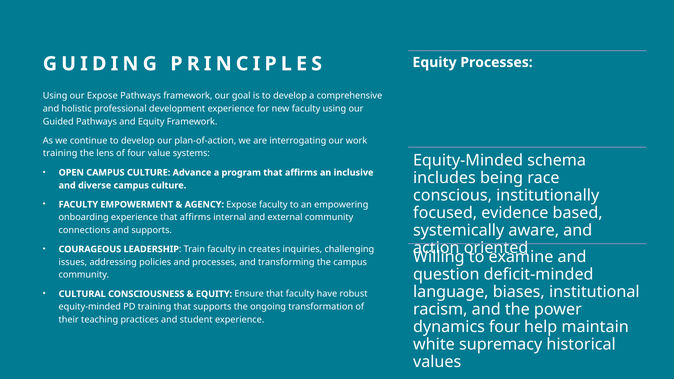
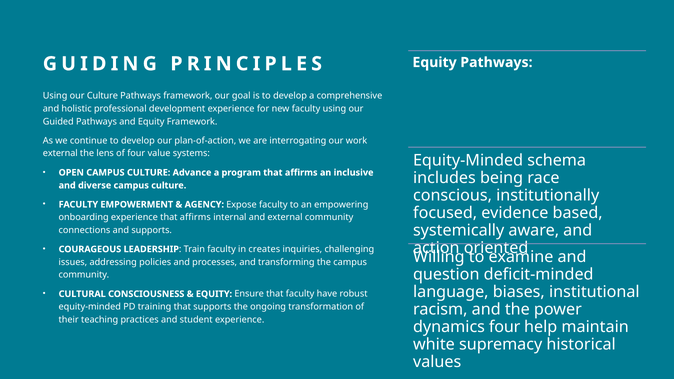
Equity Processes: Processes -> Pathways (496, 62)
our Expose: Expose -> Culture (102, 96)
training: training -> external (60, 153)
